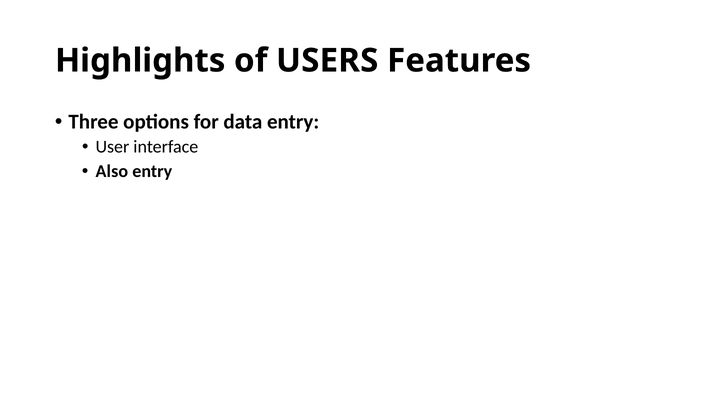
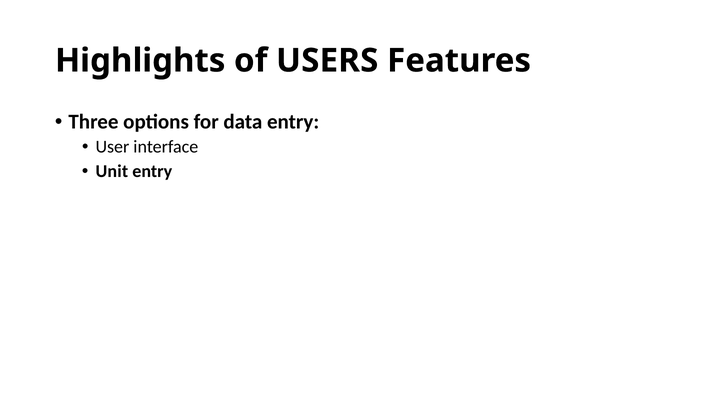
Also: Also -> Unit (112, 171)
